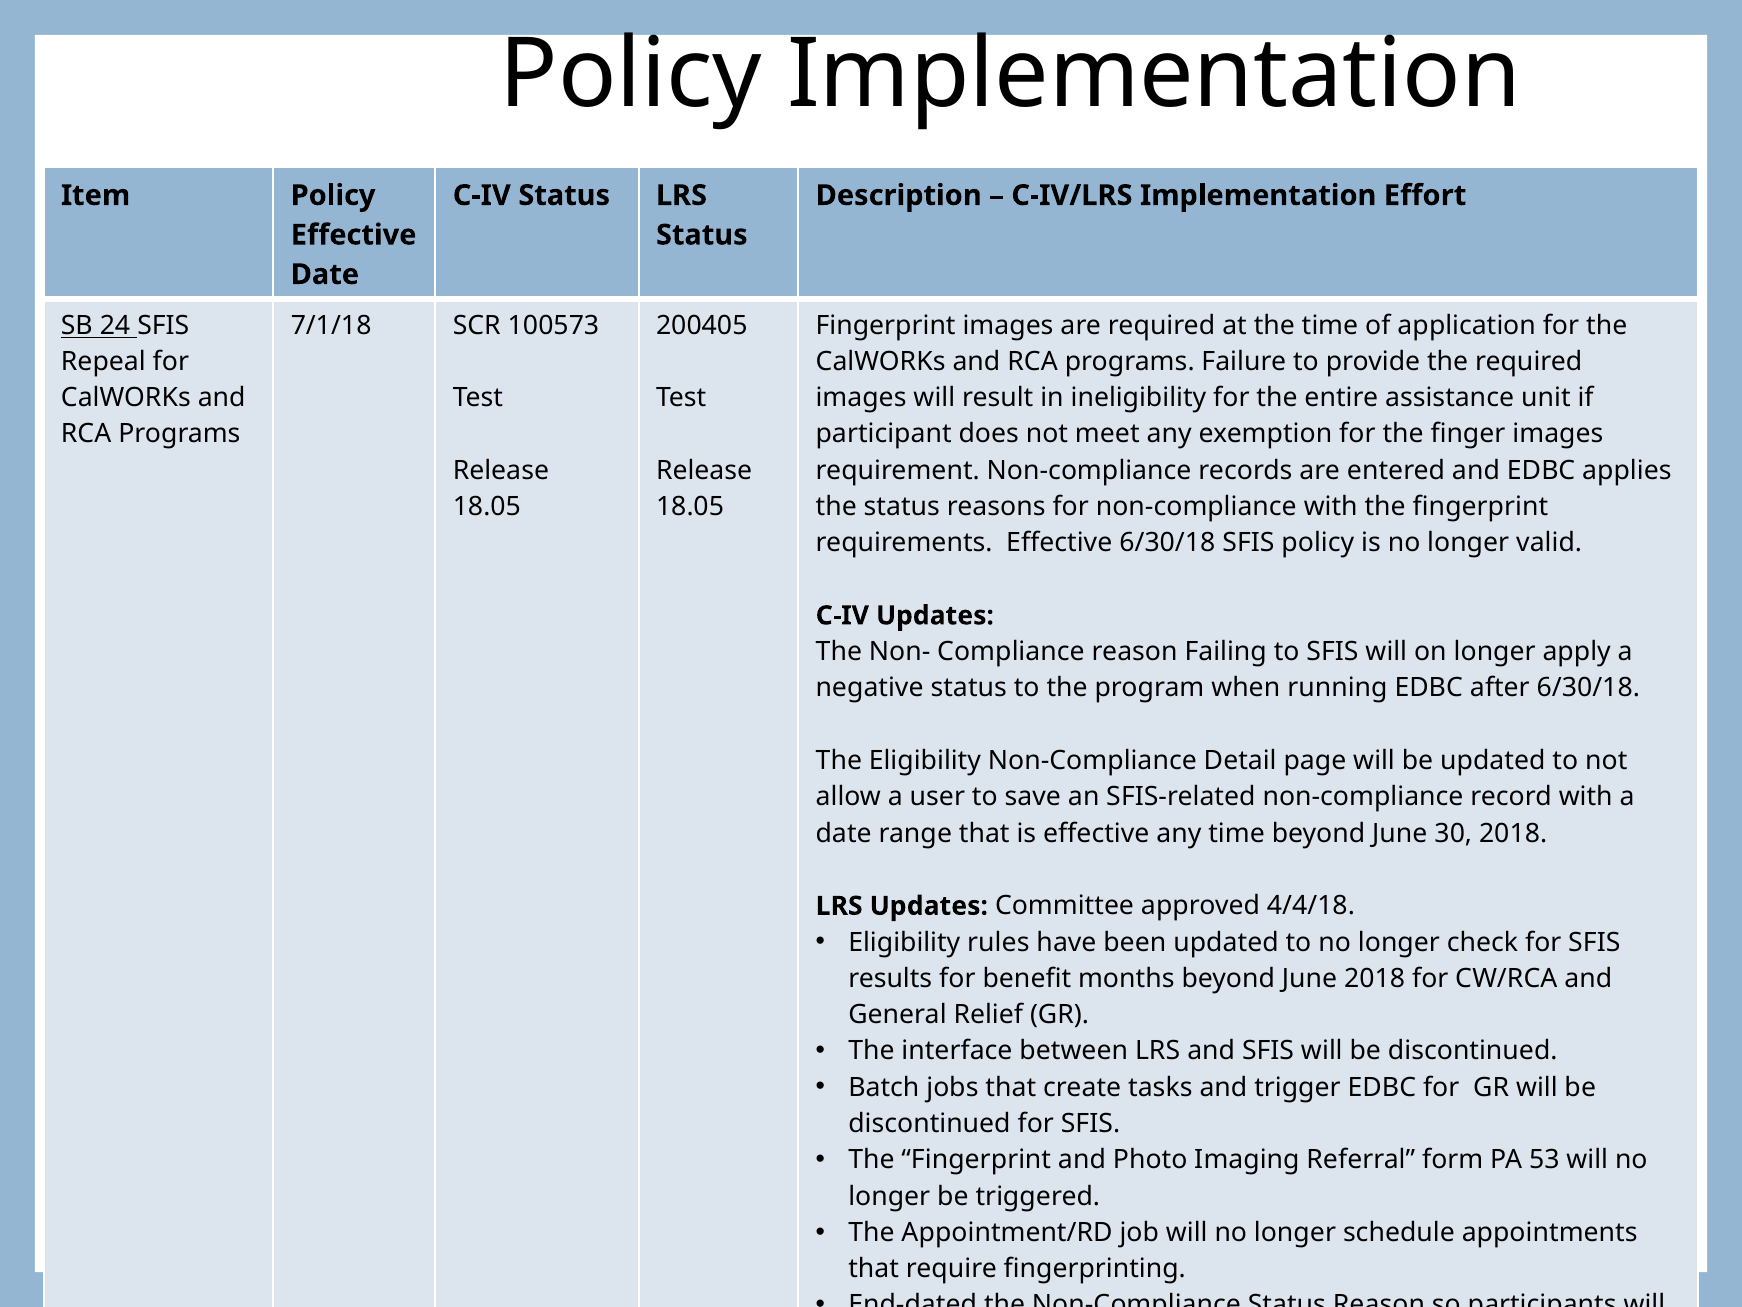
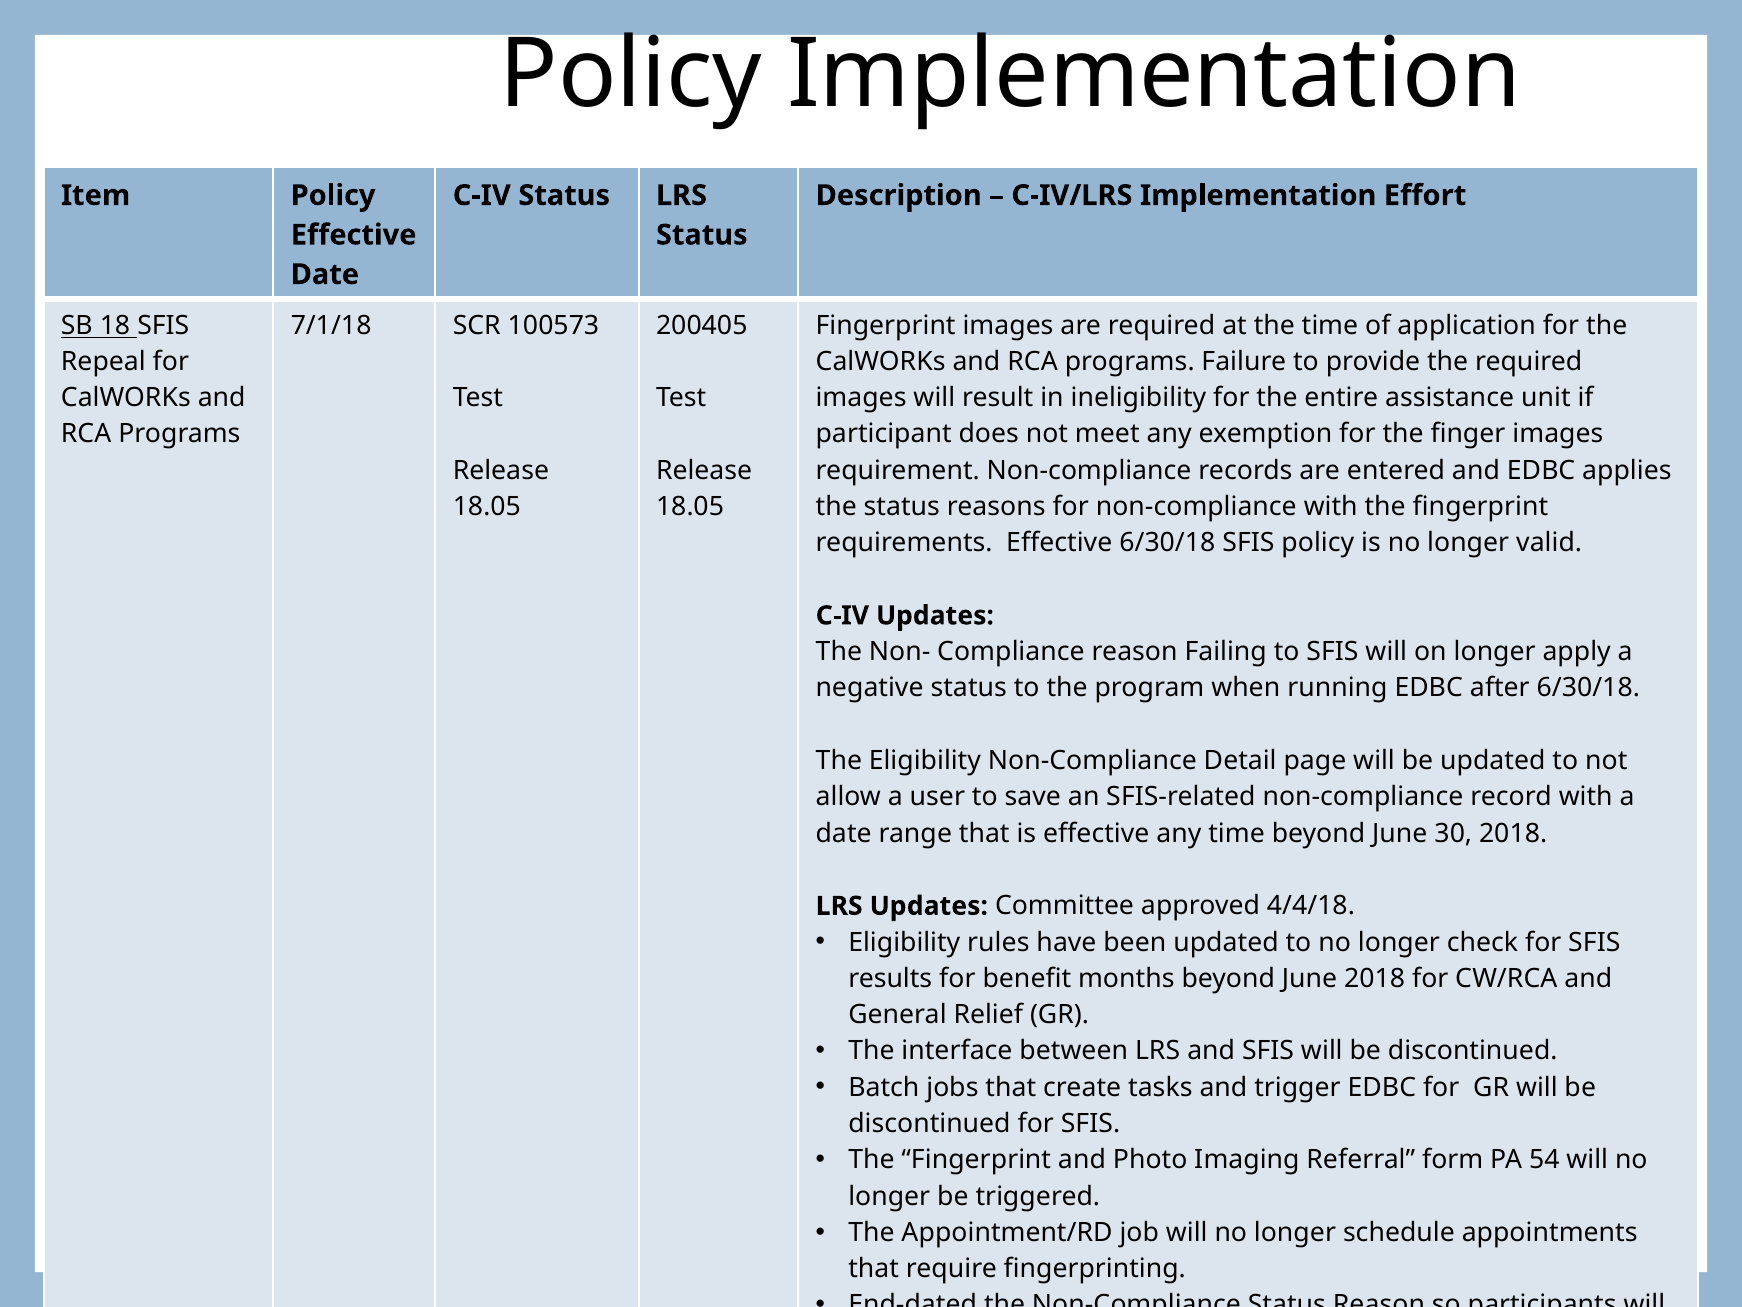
24: 24 -> 18 (115, 325)
53: 53 -> 54 (1544, 1160)
